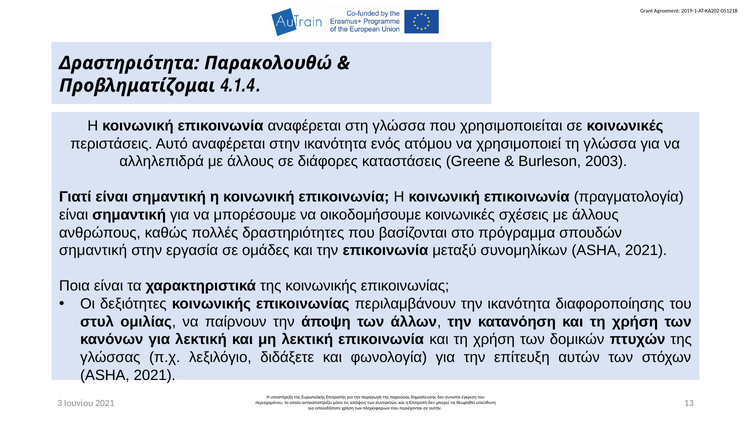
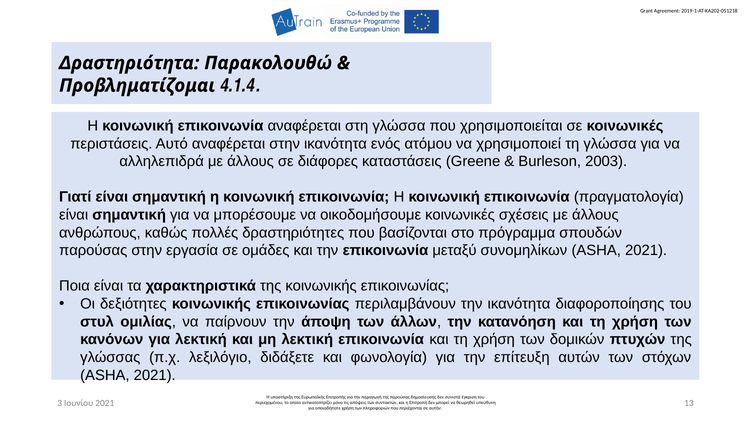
σημαντική: σημαντική -> παρούσας (93, 251)
